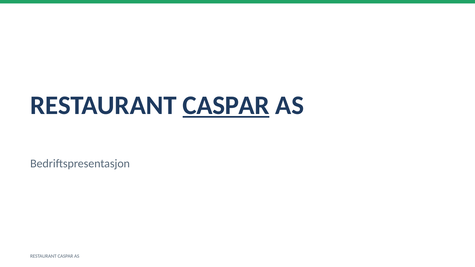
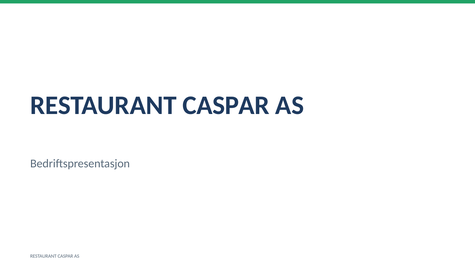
CASPAR underline: present -> none (226, 105)
